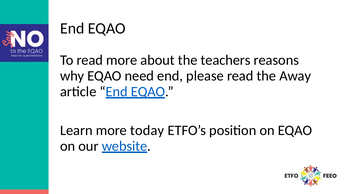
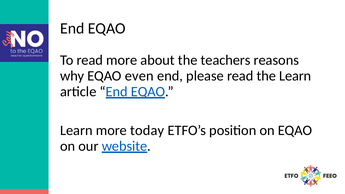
need: need -> even (139, 76)
the Away: Away -> Learn (295, 76)
